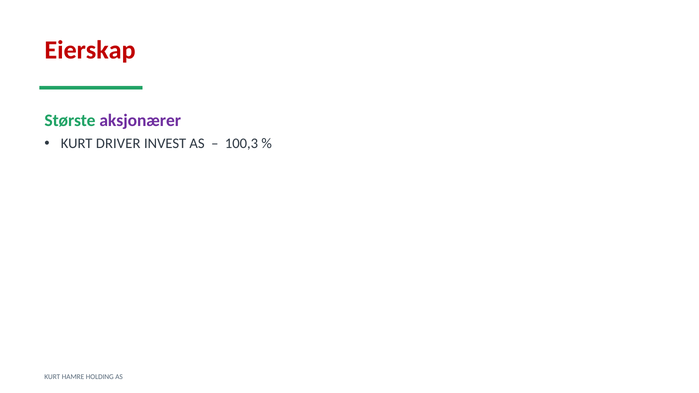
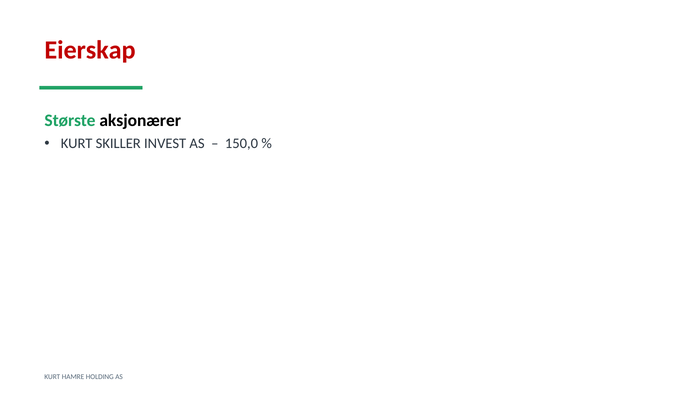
aksjonærer colour: purple -> black (140, 120)
DRIVER: DRIVER -> SKILLER (118, 144)
100,3: 100,3 -> 150,0 (242, 144)
